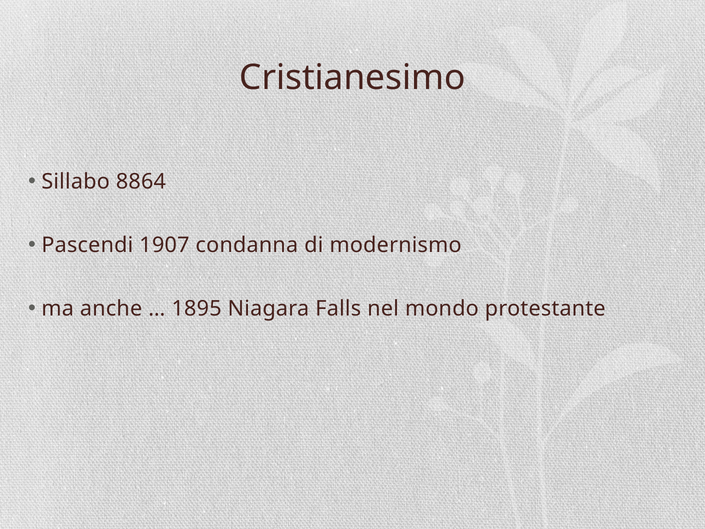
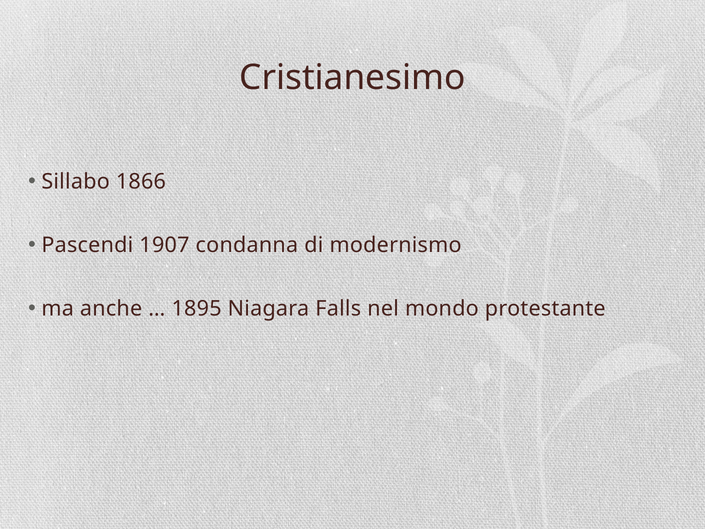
8864: 8864 -> 1866 (141, 182)
